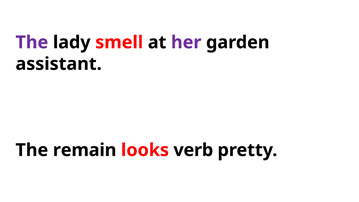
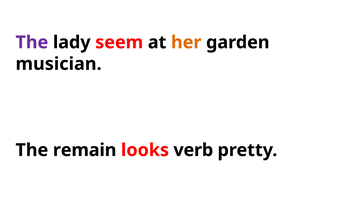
smell: smell -> seem (119, 42)
her colour: purple -> orange (186, 42)
assistant: assistant -> musician (59, 64)
